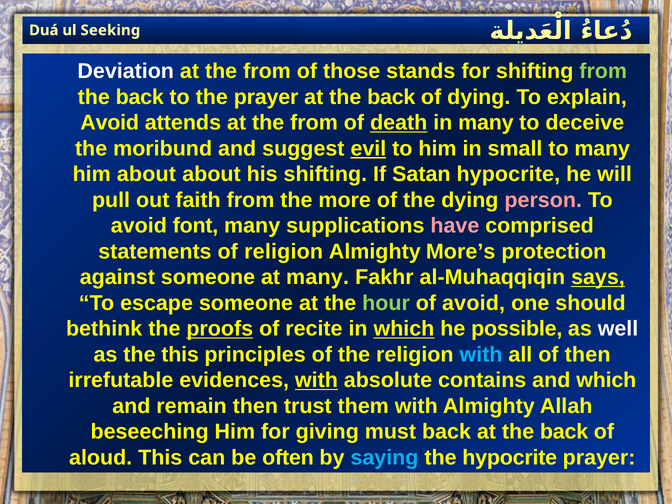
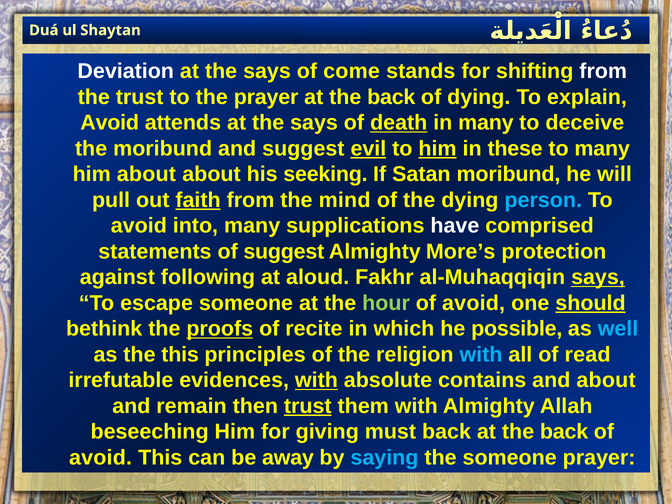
Seeking: Seeking -> Shaytan (110, 30)
from: from -> says (267, 71)
those: those -> come (352, 71)
from colour: light green -> white (603, 71)
back: back -> trust (140, 97)
attends at the from: from -> says (314, 123)
him underline: none -> present (438, 149)
small: small -> these (515, 149)
his shifting: shifting -> seeking (325, 174)
Satan hypocrite: hypocrite -> moribund (508, 174)
faith underline: none -> present (198, 200)
more: more -> mind (345, 200)
person colour: pink -> light blue (543, 200)
font: font -> into (195, 226)
have colour: pink -> white (455, 226)
of religion: religion -> suggest (284, 252)
against someone: someone -> following (208, 277)
at many: many -> aloud (318, 277)
should underline: none -> present (591, 303)
which underline: present -> none (404, 329)
well colour: white -> light blue (618, 329)
of then: then -> read (588, 355)
and which: which -> about (606, 380)
trust underline: none -> present (308, 406)
aloud: aloud -> avoid (101, 458)
often: often -> away (288, 458)
the hypocrite: hypocrite -> someone (510, 458)
